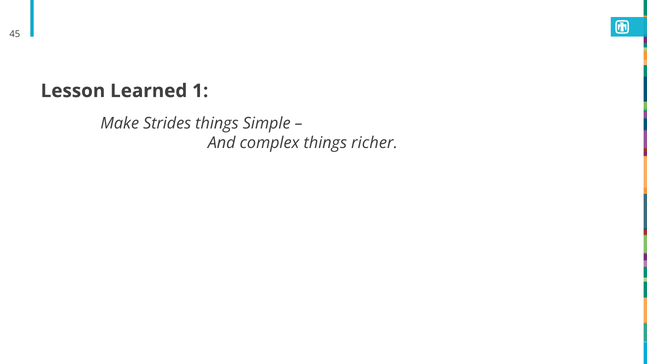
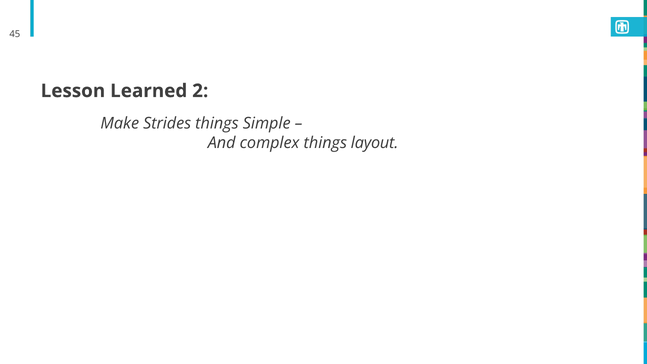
1: 1 -> 2 (200, 91)
richer: richer -> layout (375, 143)
